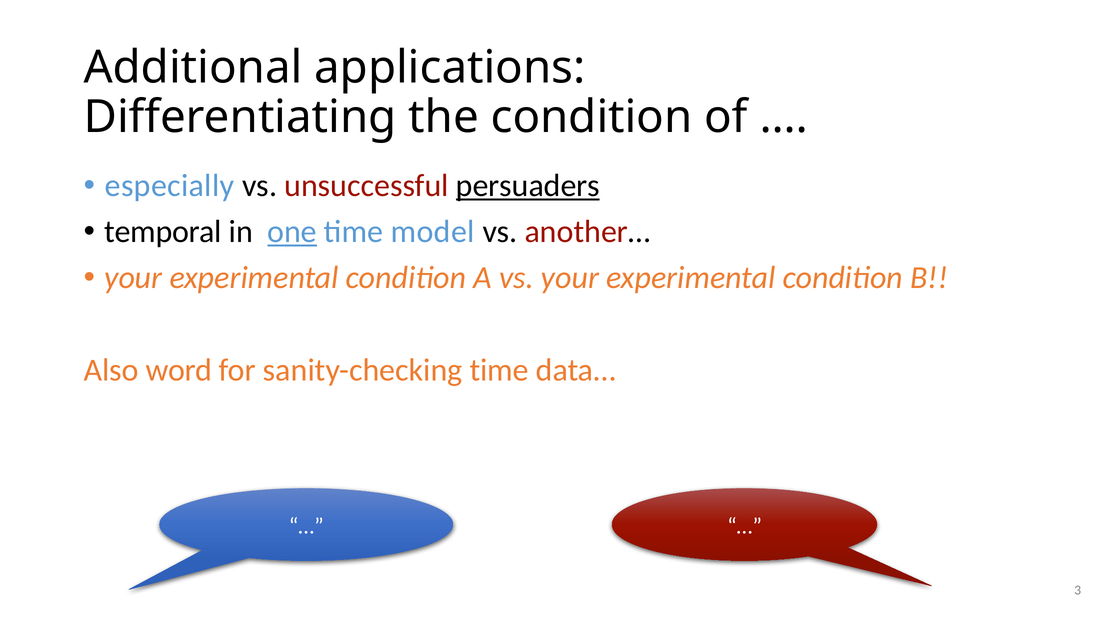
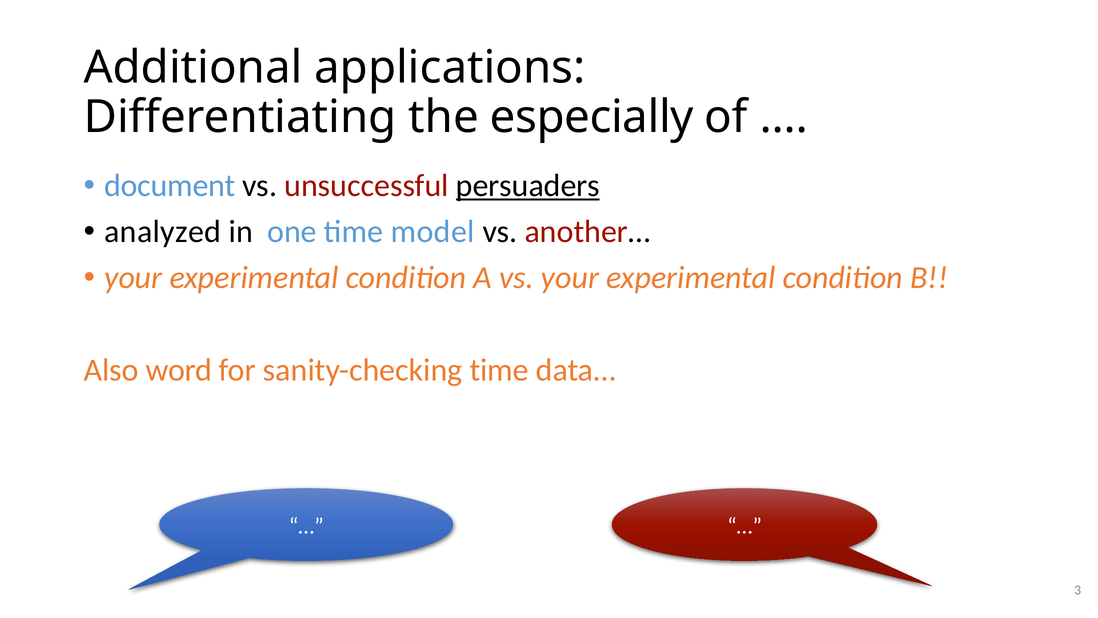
the condition: condition -> especially (592, 117)
especially: especially -> document (170, 186)
temporal: temporal -> analyzed (163, 232)
one underline: present -> none (292, 232)
